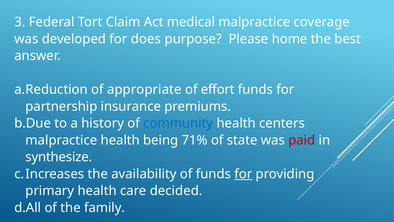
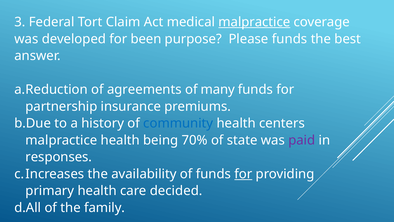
malpractice underline: none -> present (254, 22)
does: does -> been (146, 39)
Please home: home -> funds (290, 39)
appropriate: appropriate -> agreements (144, 89)
effort: effort -> many (218, 89)
71%: 71% -> 70% (195, 140)
paid colour: red -> purple (302, 140)
synthesize: synthesize -> responses (59, 157)
